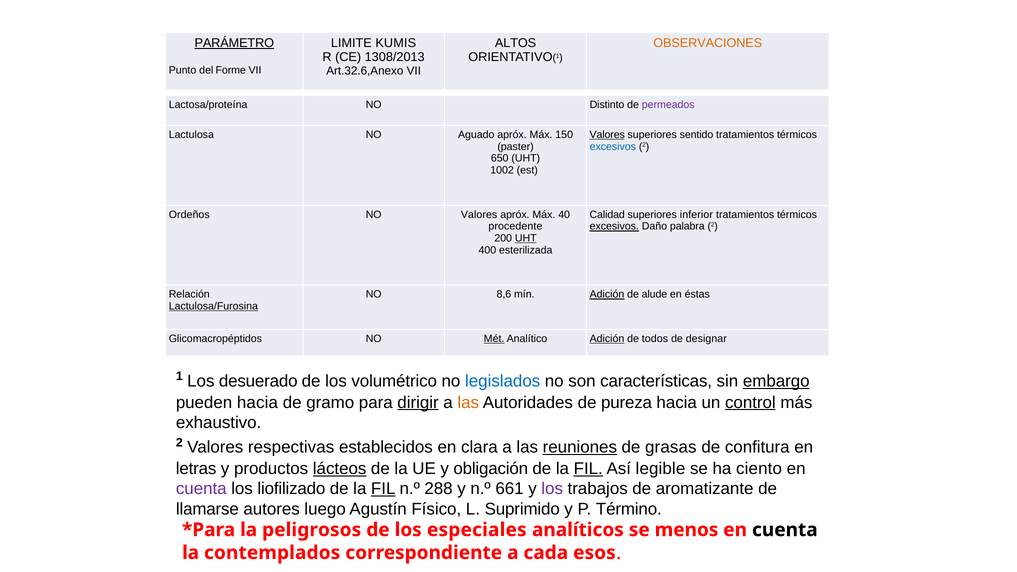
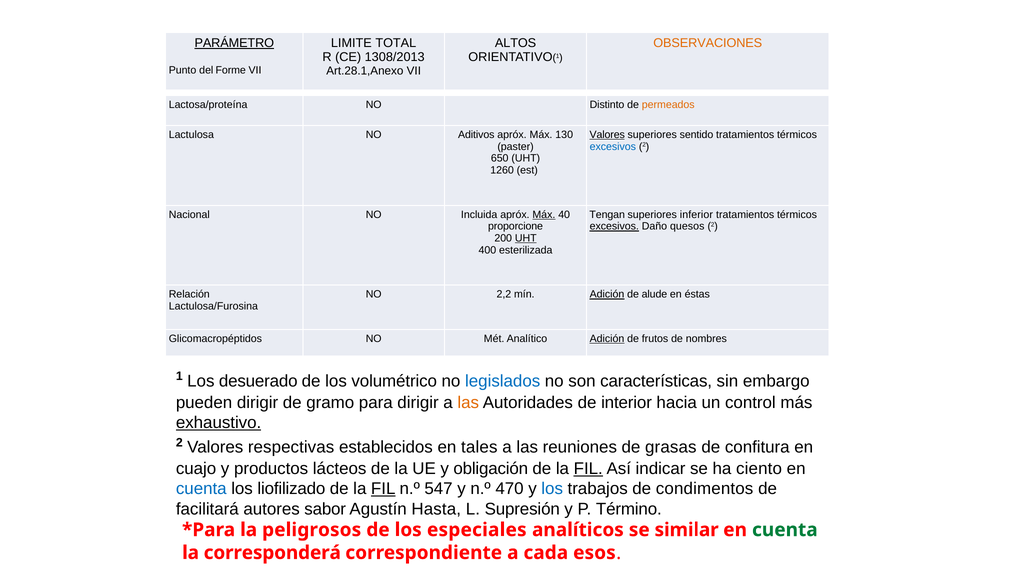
KUMIS: KUMIS -> TOTAL (396, 43)
Art.32.6,Anexo: Art.32.6,Anexo -> Art.28.1,Anexo (365, 71)
permeados colour: purple -> orange (668, 105)
Aguado: Aguado -> Aditivos (476, 135)
150: 150 -> 130 (564, 135)
1002: 1002 -> 1260 (502, 170)
Ordeños: Ordeños -> Nacional (189, 215)
NO Valores: Valores -> Incluida (479, 215)
Máx underline: none -> present (544, 215)
Calidad: Calidad -> Tengan (607, 215)
procedente: procedente -> proporcione (516, 226)
palabra: palabra -> quesos (687, 226)
8,6: 8,6 -> 2,2 (504, 294)
Lactulosa/Furosina underline: present -> none (213, 306)
Mét underline: present -> none (494, 339)
todos: todos -> frutos (655, 339)
designar: designar -> nombres (706, 339)
embargo underline: present -> none (776, 381)
pueden hacia: hacia -> dirigir (258, 402)
dirigir underline: present -> none (418, 402)
pureza: pureza -> interior (627, 402)
control underline: present -> none (750, 402)
exhaustivo underline: none -> present (219, 423)
clara: clara -> tales (479, 447)
reuniones underline: present -> none (580, 447)
letras: letras -> cuajo (196, 469)
lácteos underline: present -> none (340, 469)
legible: legible -> indicar (661, 469)
cuenta colour: purple -> blue (201, 489)
288: 288 -> 547 (439, 489)
661: 661 -> 470 (509, 489)
los colour: purple -> blue (552, 489)
aromatizante: aromatizante -> condimentos (705, 489)
llamarse: llamarse -> facilitará (207, 509)
luego: luego -> sabor (325, 509)
Físico: Físico -> Hasta (436, 509)
Suprimido: Suprimido -> Supresión (522, 509)
menos: menos -> similar (687, 530)
cuenta colour: black -> green (785, 530)
contemplados: contemplados -> corresponderá (272, 553)
